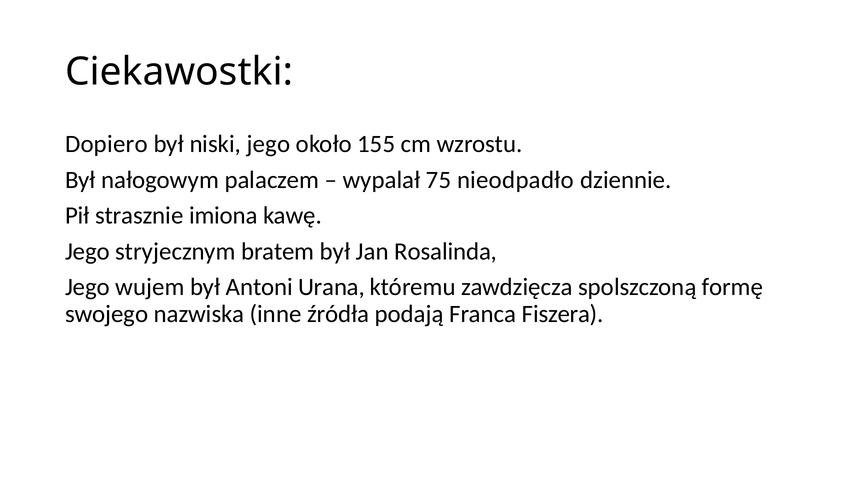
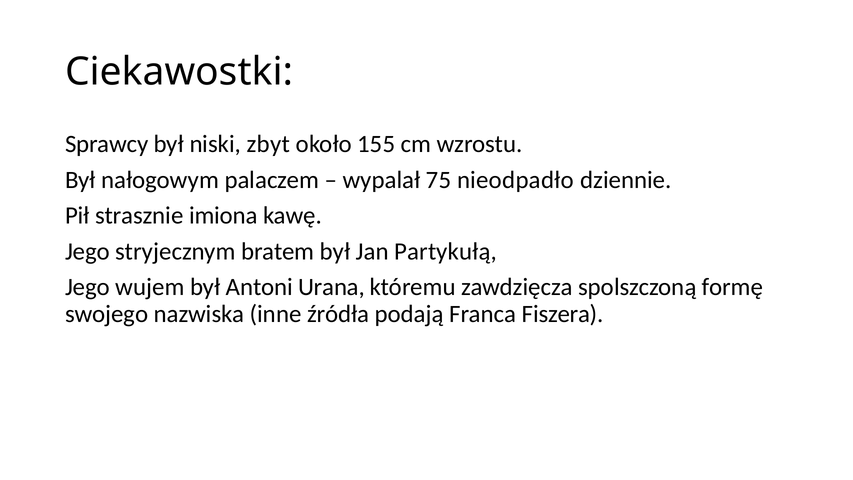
Dopiero: Dopiero -> Sprawcy (107, 144)
niski jego: jego -> zbyt (268, 144)
Rosalinda: Rosalinda -> Partykułą (446, 251)
